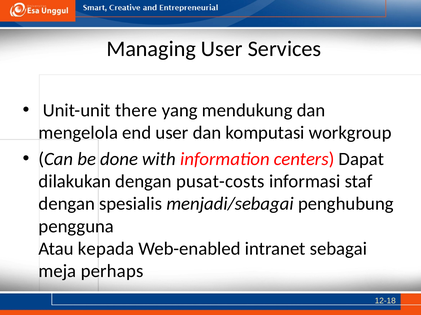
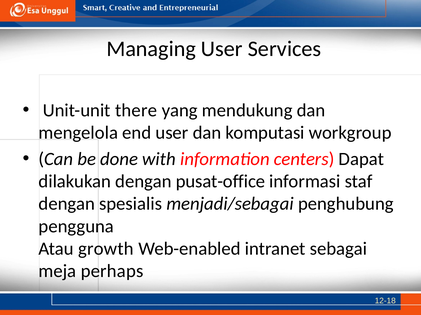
pusat-costs: pusat-costs -> pusat-office (220, 182)
kepada: kepada -> growth (106, 249)
